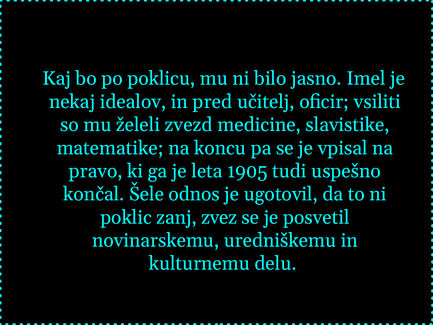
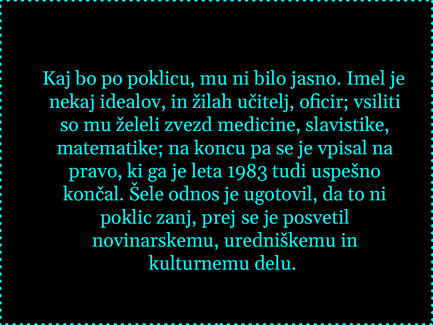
pred: pred -> žilah (213, 102)
1905: 1905 -> 1983 (248, 171)
zvez: zvez -> prej (219, 217)
